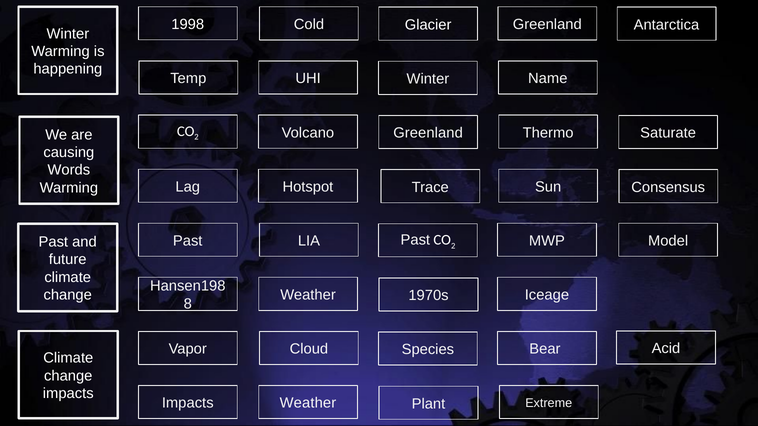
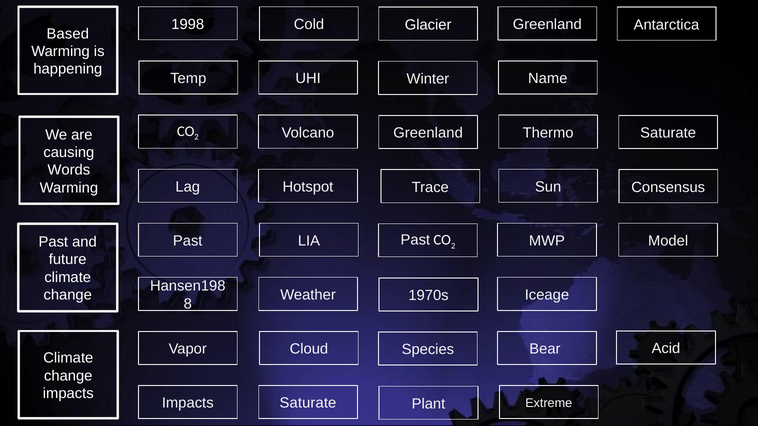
Winter: Winter -> Based (68, 34)
Impacts Weather: Weather -> Saturate (308, 403)
